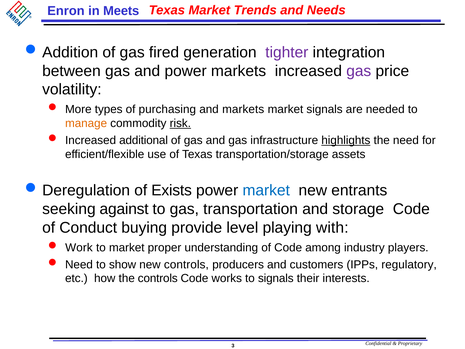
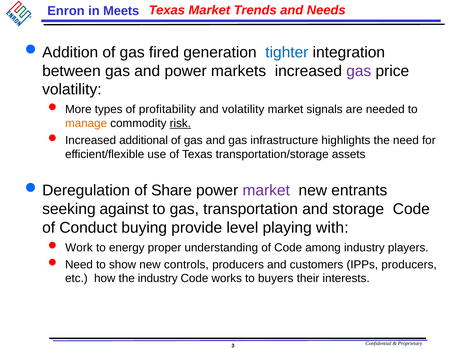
tighter colour: purple -> blue (287, 52)
purchasing: purchasing -> profitability (167, 109)
and markets: markets -> volatility (243, 109)
highlights underline: present -> none (346, 140)
Exists: Exists -> Share (172, 190)
market colour: blue -> purple (266, 190)
to market: market -> energy (127, 247)
IPPs regulatory: regulatory -> producers (409, 264)
the controls: controls -> industry (158, 278)
to signals: signals -> buyers (276, 278)
